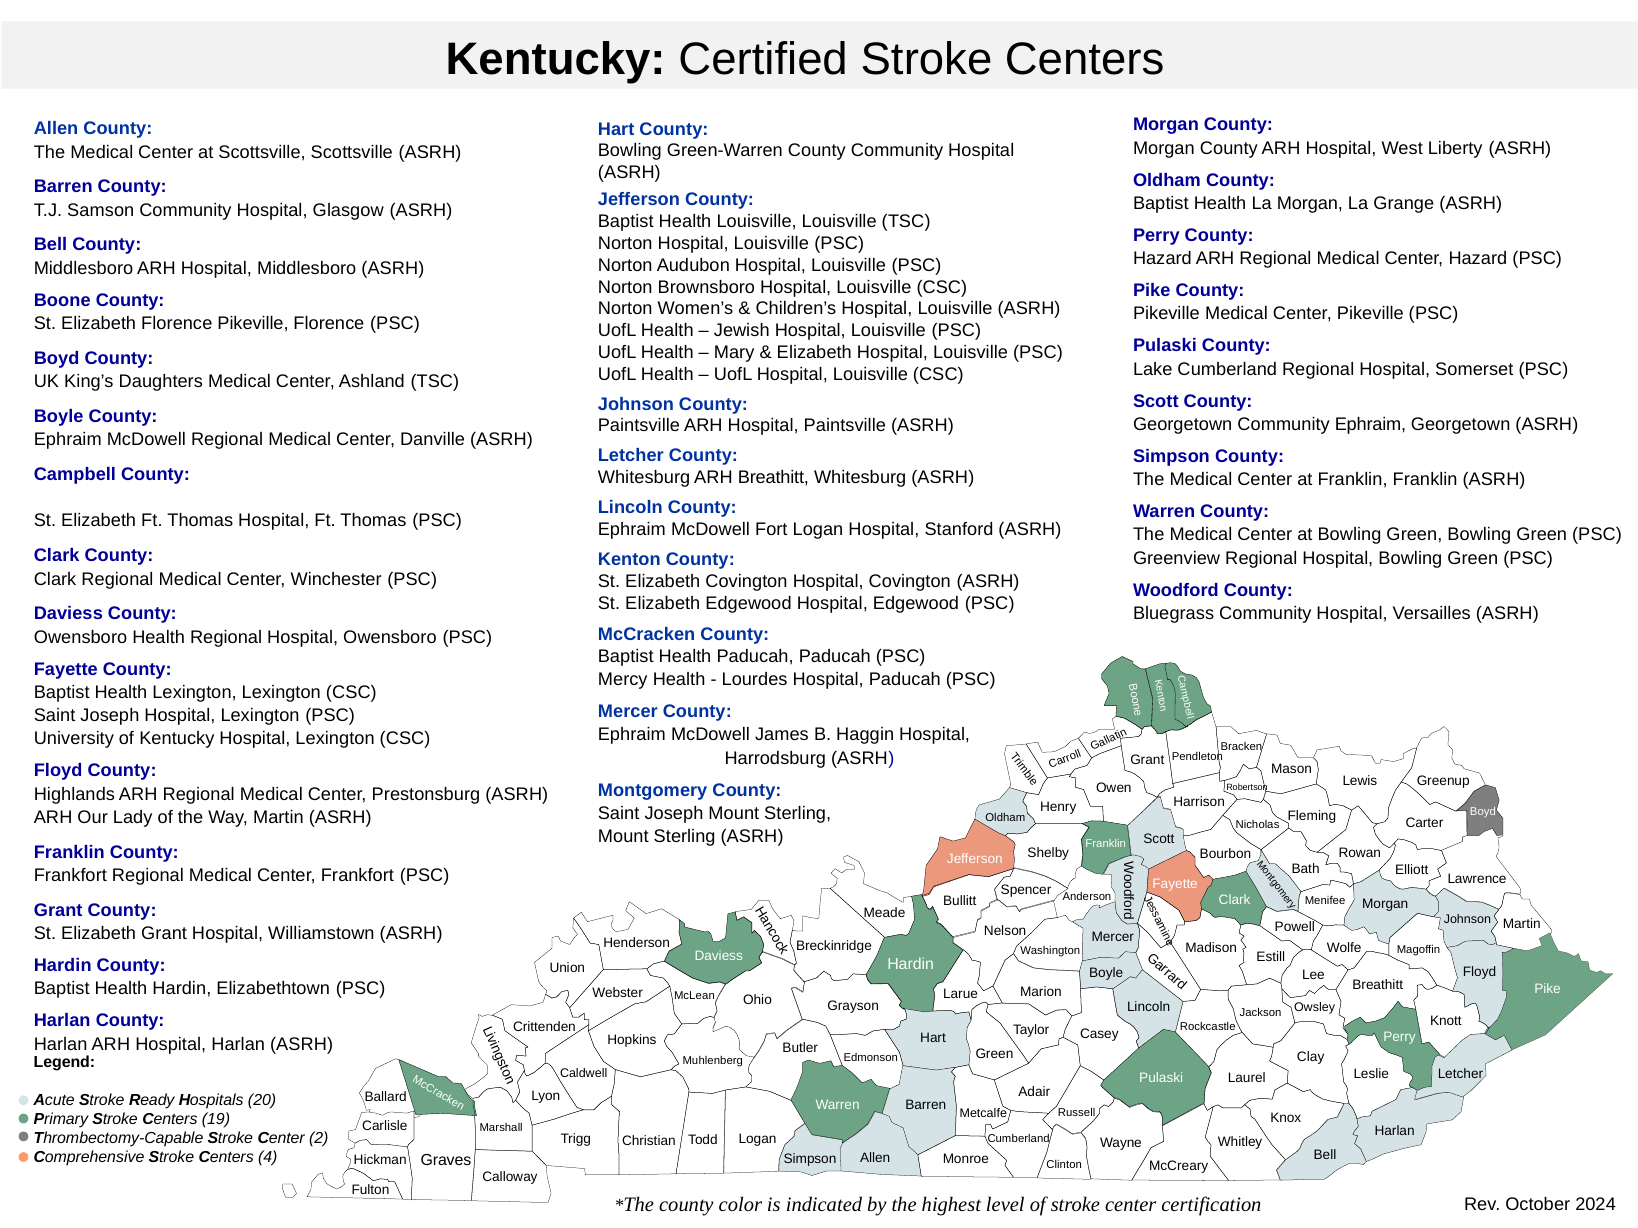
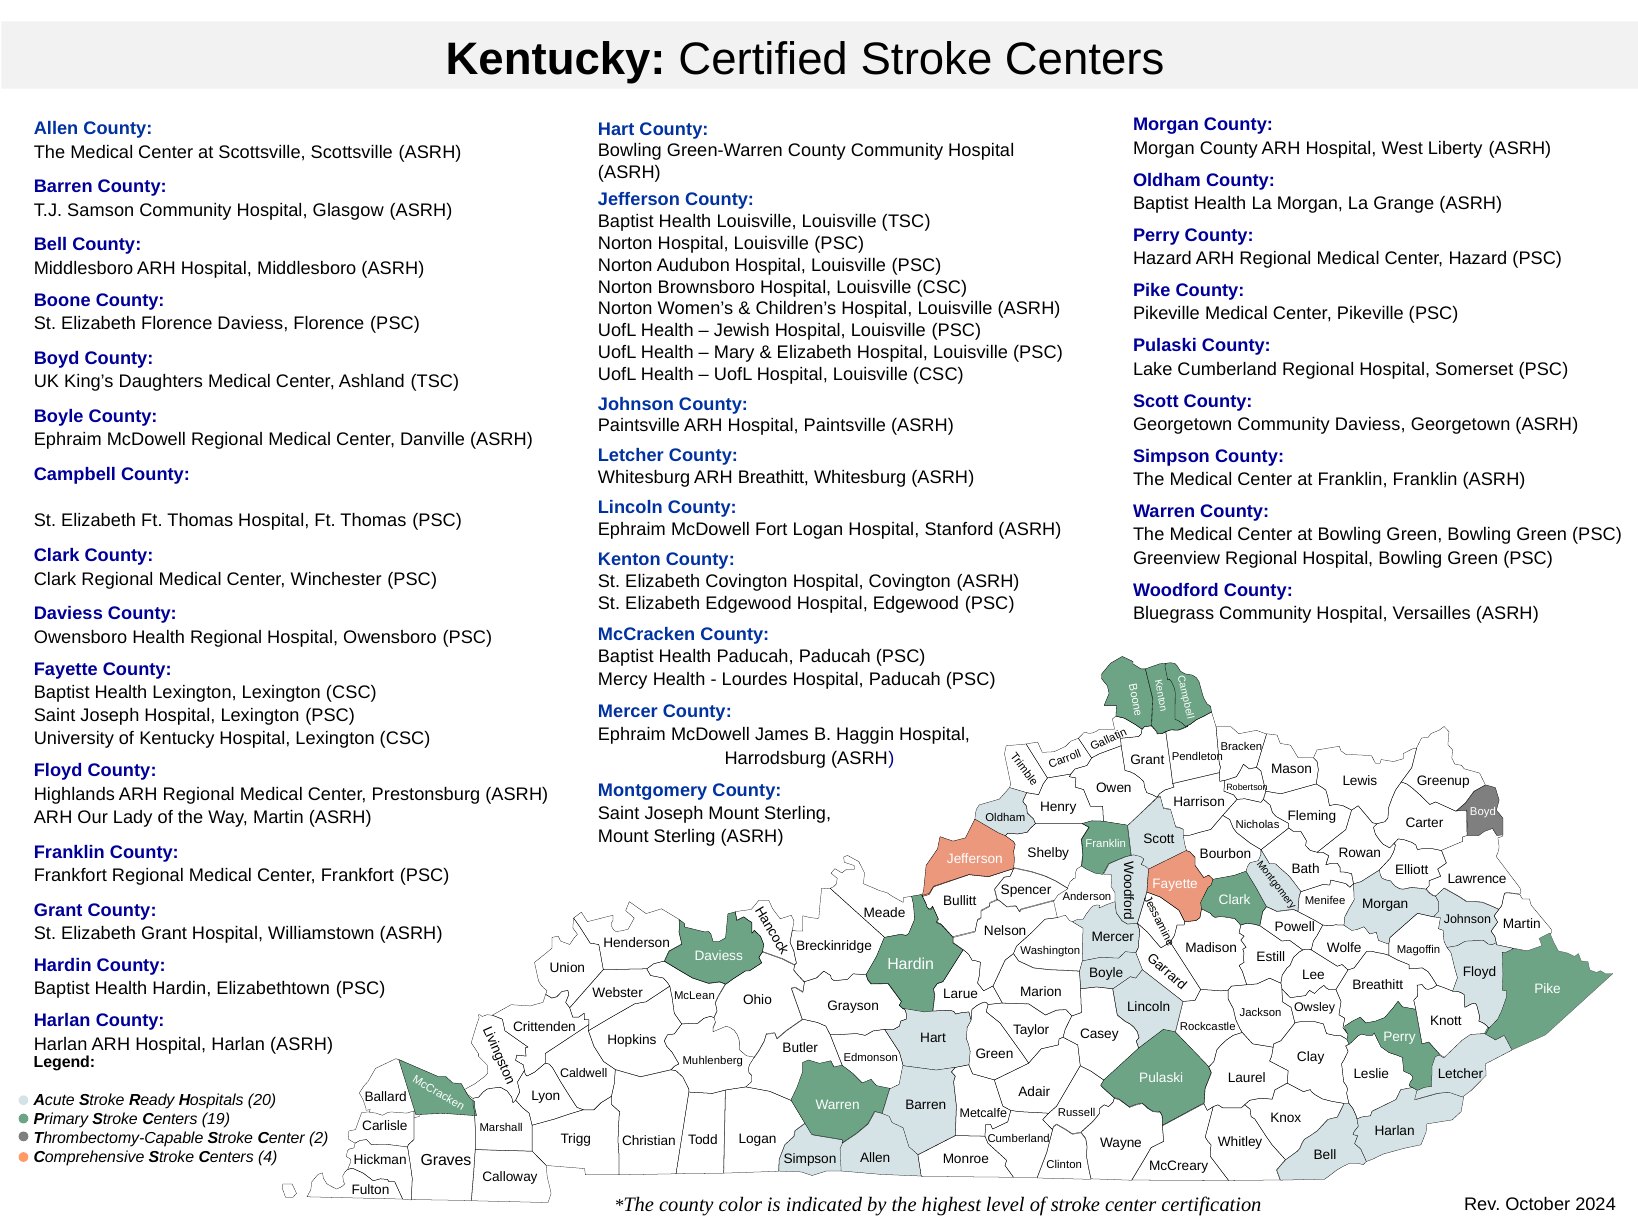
Florence Pikeville: Pikeville -> Daviess (253, 324)
Community Ephraim: Ephraim -> Daviess (1370, 425)
